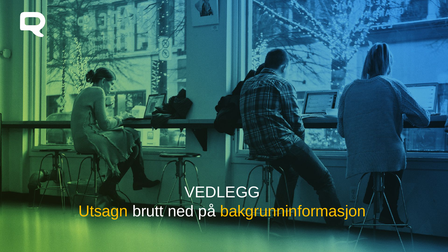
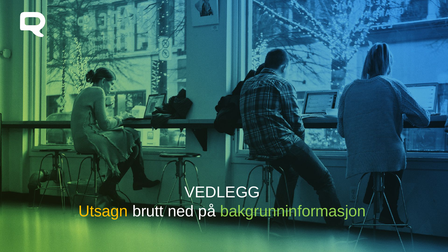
bakgrunninformasjon colour: yellow -> light green (293, 211)
